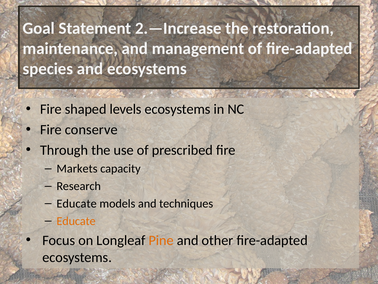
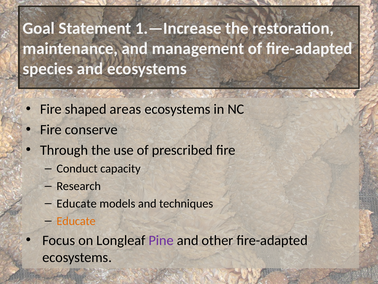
2.—Increase: 2.—Increase -> 1.—Increase (178, 28)
levels: levels -> areas (125, 109)
Markets: Markets -> Conduct (77, 168)
Pine colour: orange -> purple (161, 240)
